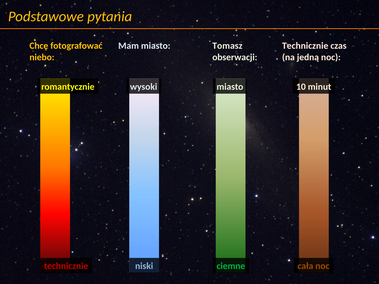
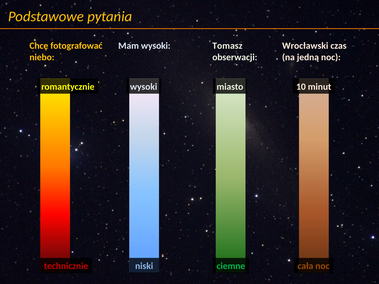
Mam miasto: miasto -> wysoki (156, 46)
Technicznie: Technicznie -> Wrocławski (305, 46)
